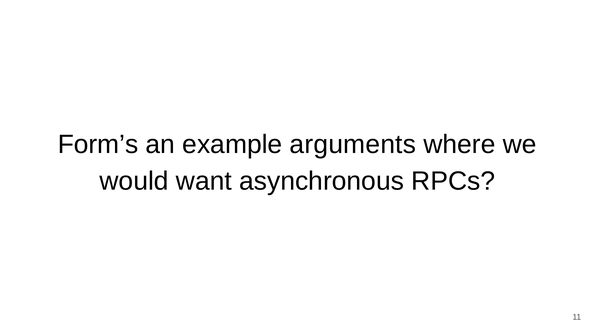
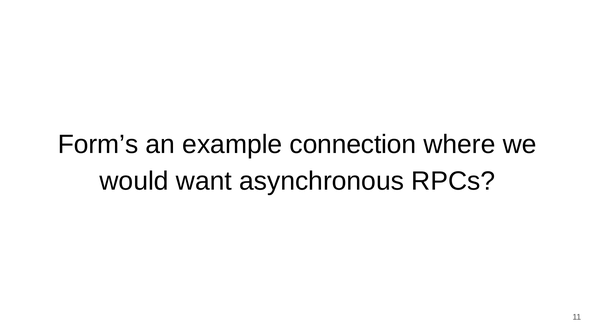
arguments: arguments -> connection (353, 144)
